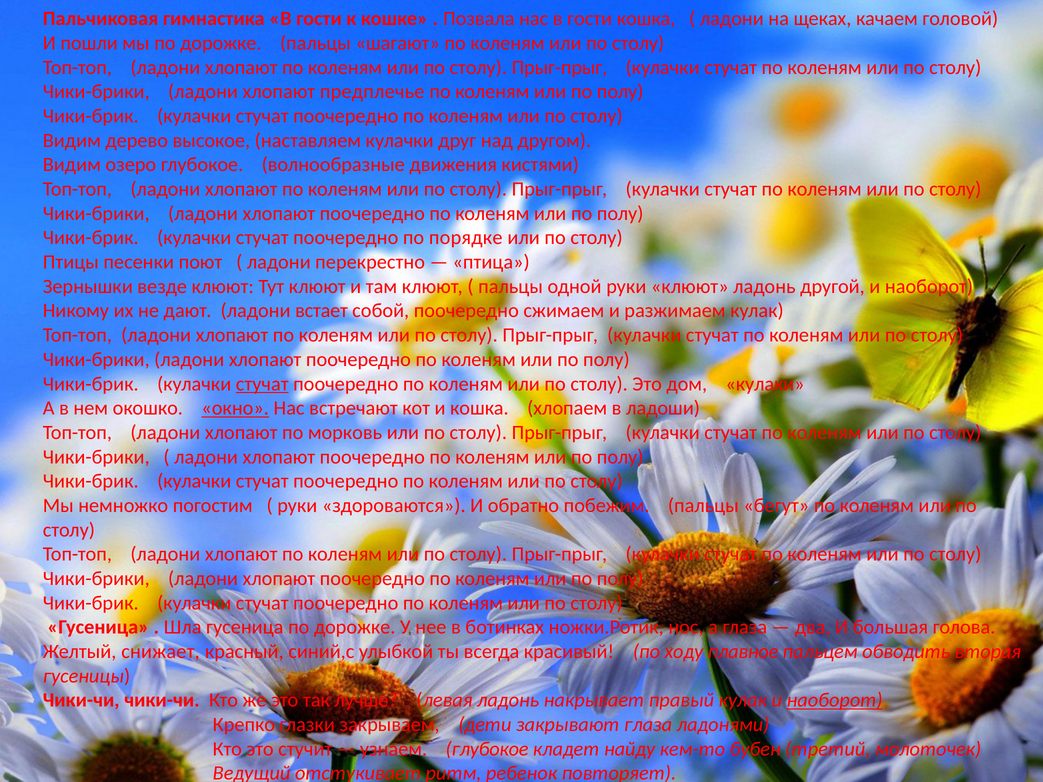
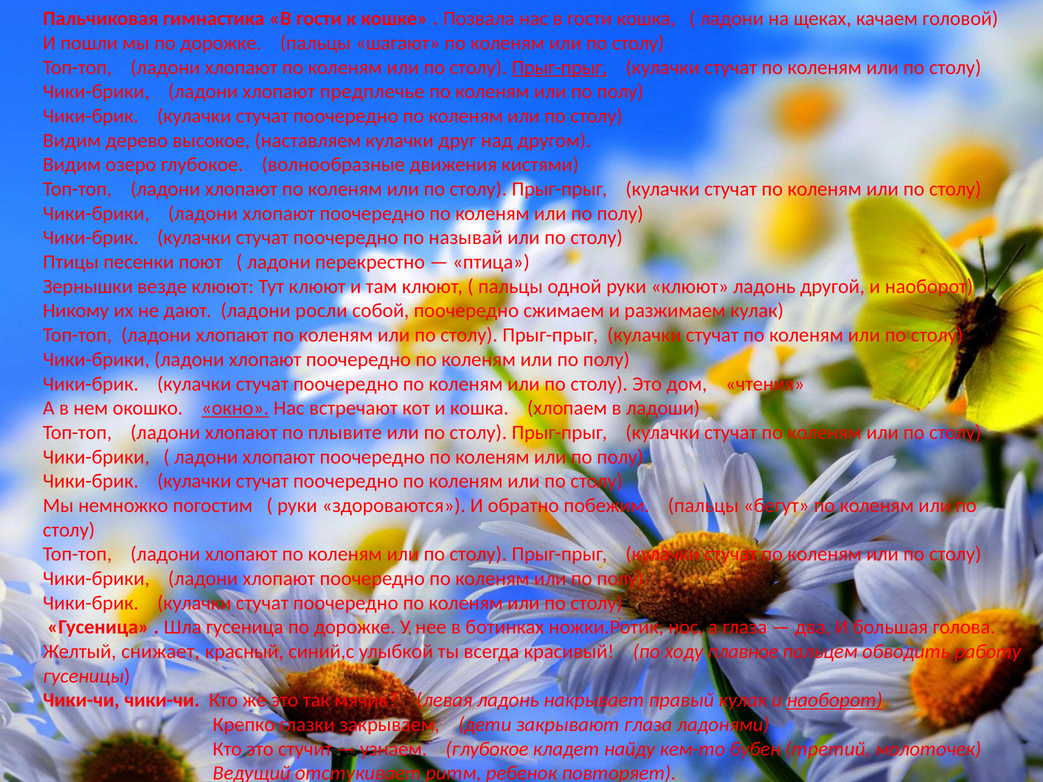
Прыг-прыг underline: none -> present (559, 67)
порядке: порядке -> называй (466, 238)
встает: встает -> росли (321, 311)
стучат underline: present -> none (262, 384)
кулаки: кулаки -> чтения (765, 384)
морковь: морковь -> плывите (345, 433)
вторая: вторая -> работу (988, 652)
лучше: лучше -> мячик (366, 700)
